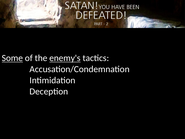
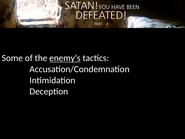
Some underline: present -> none (12, 58)
